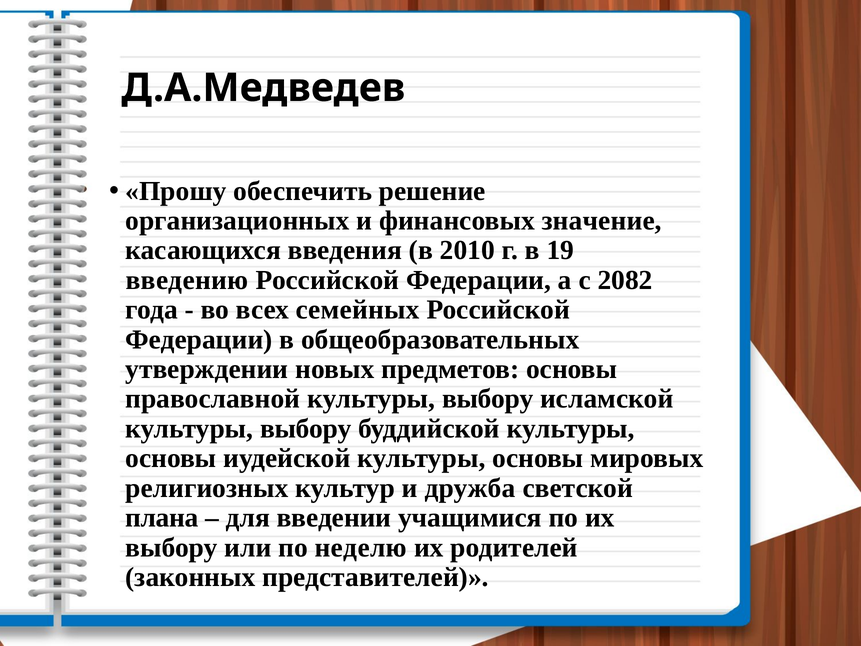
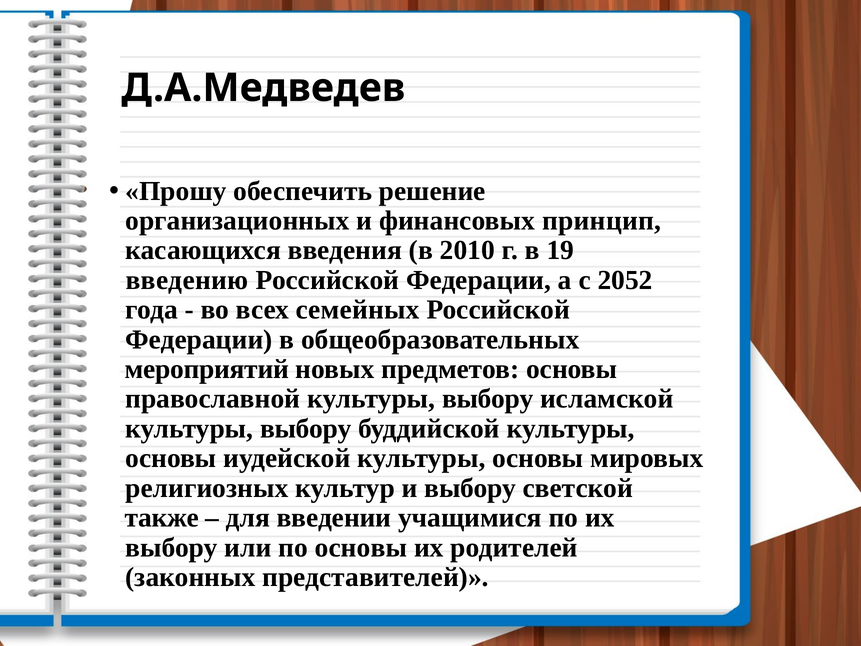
значение: значение -> принцип (602, 221)
2082: 2082 -> 2052 (625, 280)
утверждении: утверждении -> мероприятий (207, 369)
и дружба: дружба -> выбору (470, 488)
плана: плана -> также (162, 518)
по неделю: неделю -> основы (361, 547)
